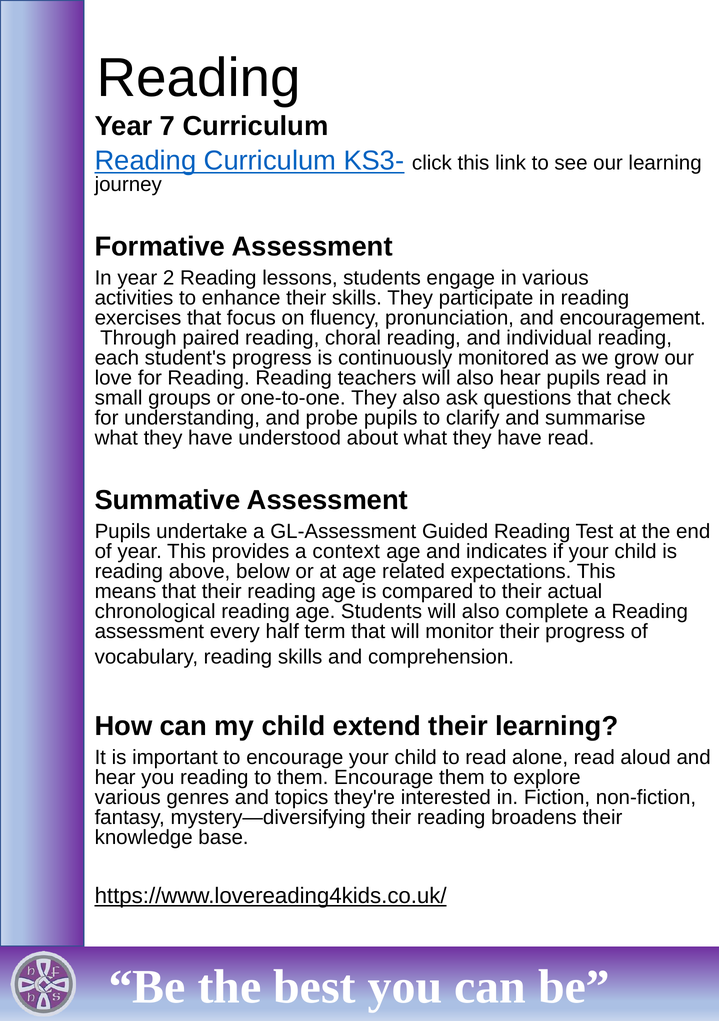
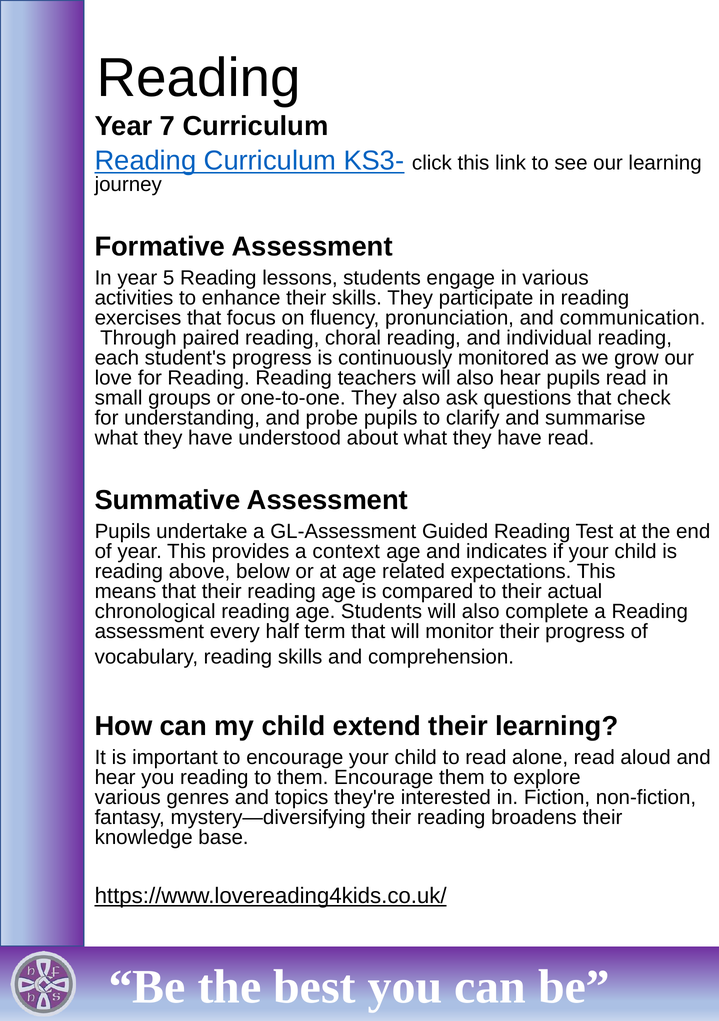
2: 2 -> 5 (169, 278)
encouragement: encouragement -> communication (633, 318)
